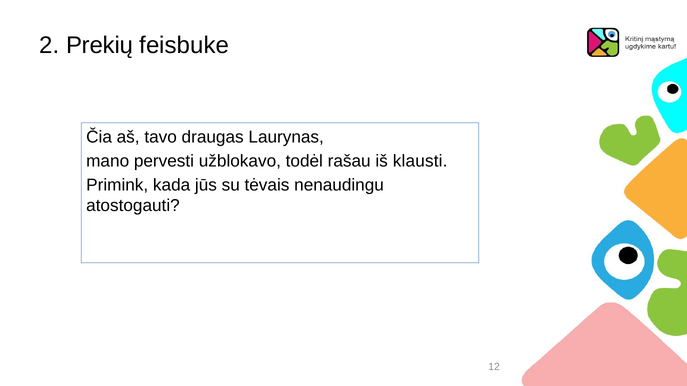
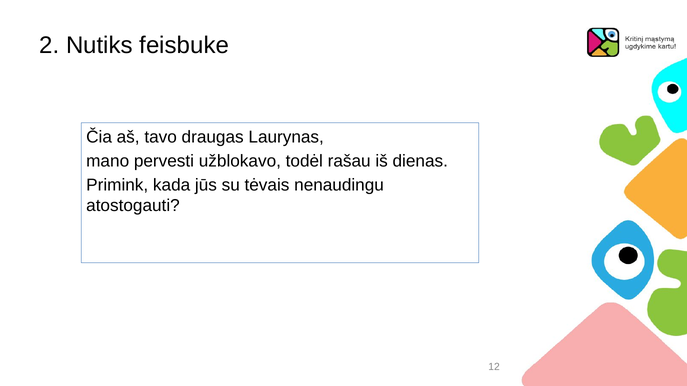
Prekių: Prekių -> Nutiks (99, 45)
klausti: klausti -> dienas (420, 161)
